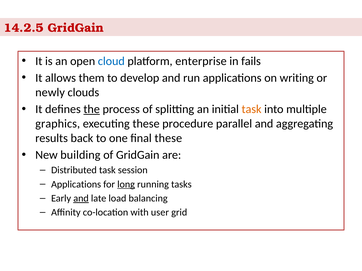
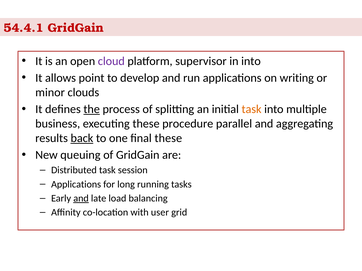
14.2.5: 14.2.5 -> 54.4.1 (24, 28)
cloud colour: blue -> purple (111, 61)
enterprise: enterprise -> supervisor (201, 61)
in fails: fails -> into (251, 61)
them: them -> point (92, 78)
newly: newly -> minor (50, 93)
graphics: graphics -> business (58, 124)
back underline: none -> present (82, 138)
building: building -> queuing (80, 155)
long underline: present -> none (126, 185)
